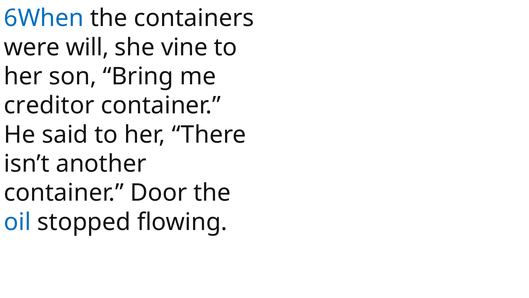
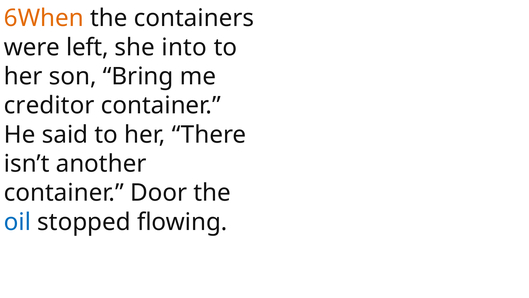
6When colour: blue -> orange (44, 18)
will: will -> left (87, 47)
vine: vine -> into (184, 47)
